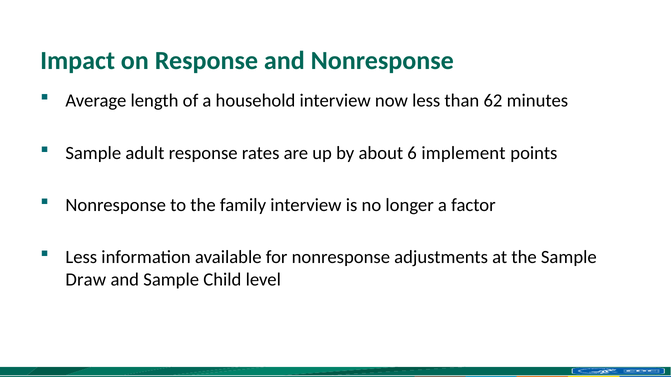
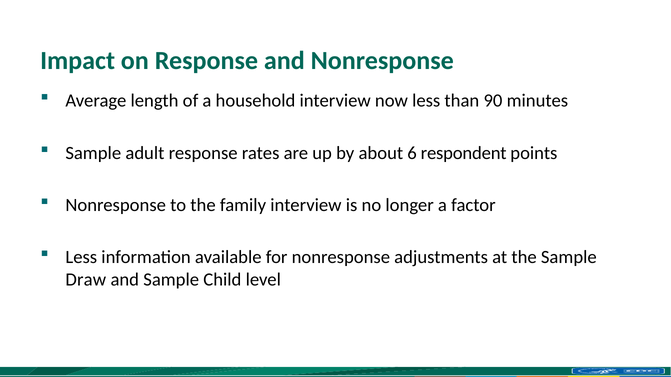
62: 62 -> 90 (493, 101)
implement: implement -> respondent (464, 153)
